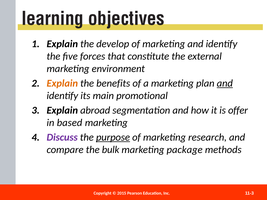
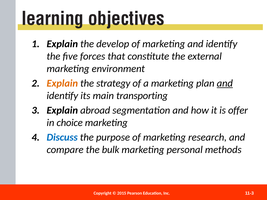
benefits: benefits -> strategy (113, 83)
promotional: promotional -> transporting (142, 96)
based: based -> choice (70, 123)
Discuss colour: purple -> blue (62, 137)
purpose underline: present -> none (113, 137)
package: package -> personal (185, 150)
